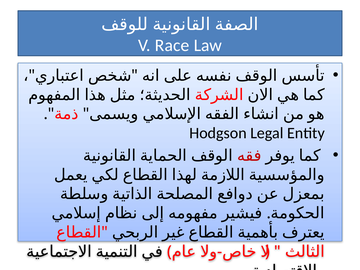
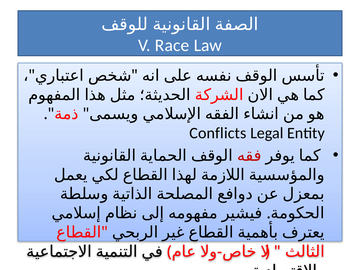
Hodgson: Hodgson -> Conflicts (218, 133)
